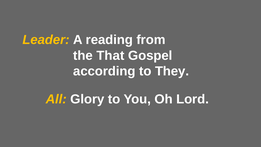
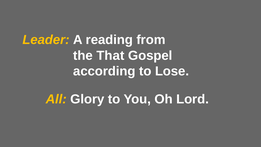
They: They -> Lose (172, 71)
